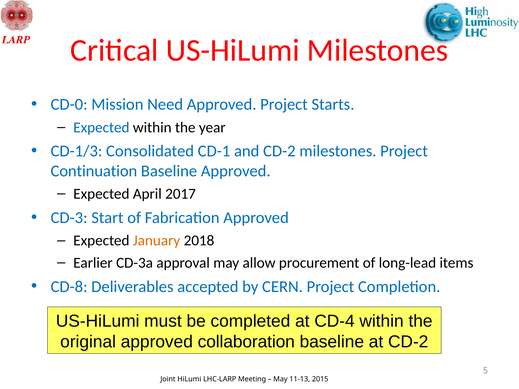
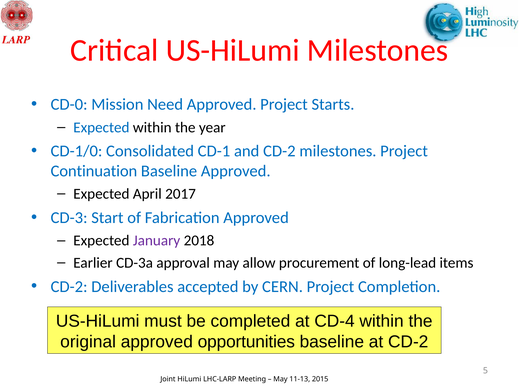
CD-1/3: CD-1/3 -> CD-1/0 (76, 151)
January colour: orange -> purple (157, 241)
CD-8: CD-8 -> CD-2 (69, 287)
collaboration: collaboration -> opportunities (246, 342)
